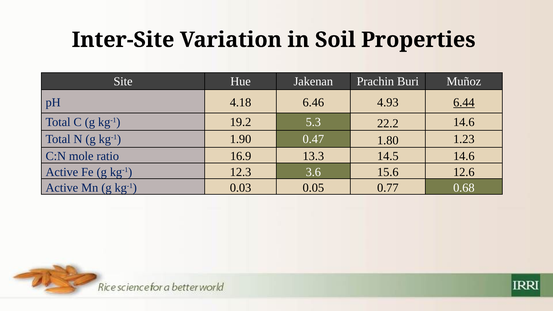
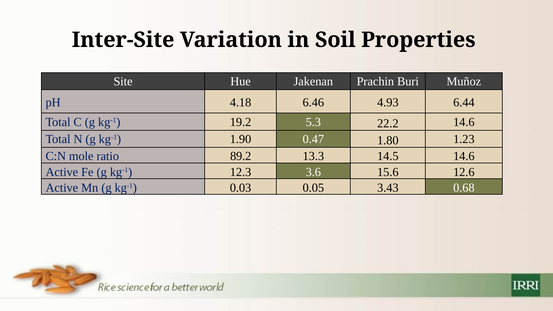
6.44 underline: present -> none (464, 103)
16.9: 16.9 -> 89.2 (241, 156)
0.77: 0.77 -> 3.43 (388, 188)
